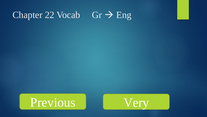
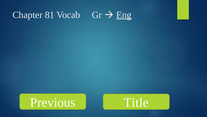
22: 22 -> 81 (50, 15)
Eng underline: none -> present (124, 15)
Very: Very -> Title (136, 102)
